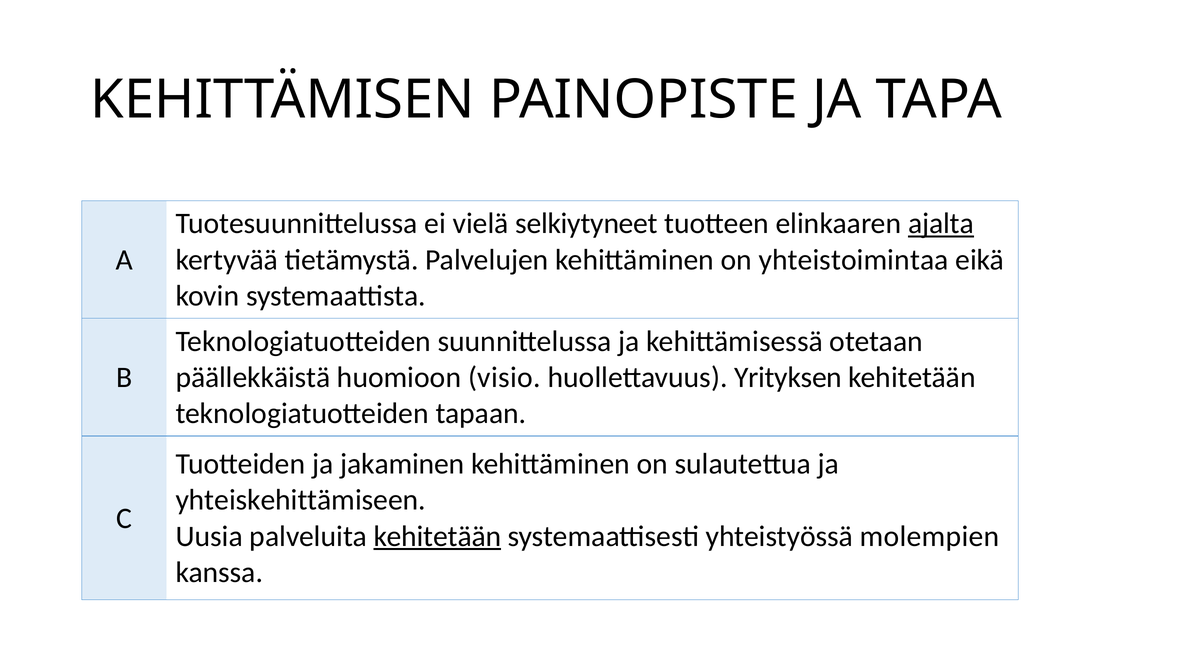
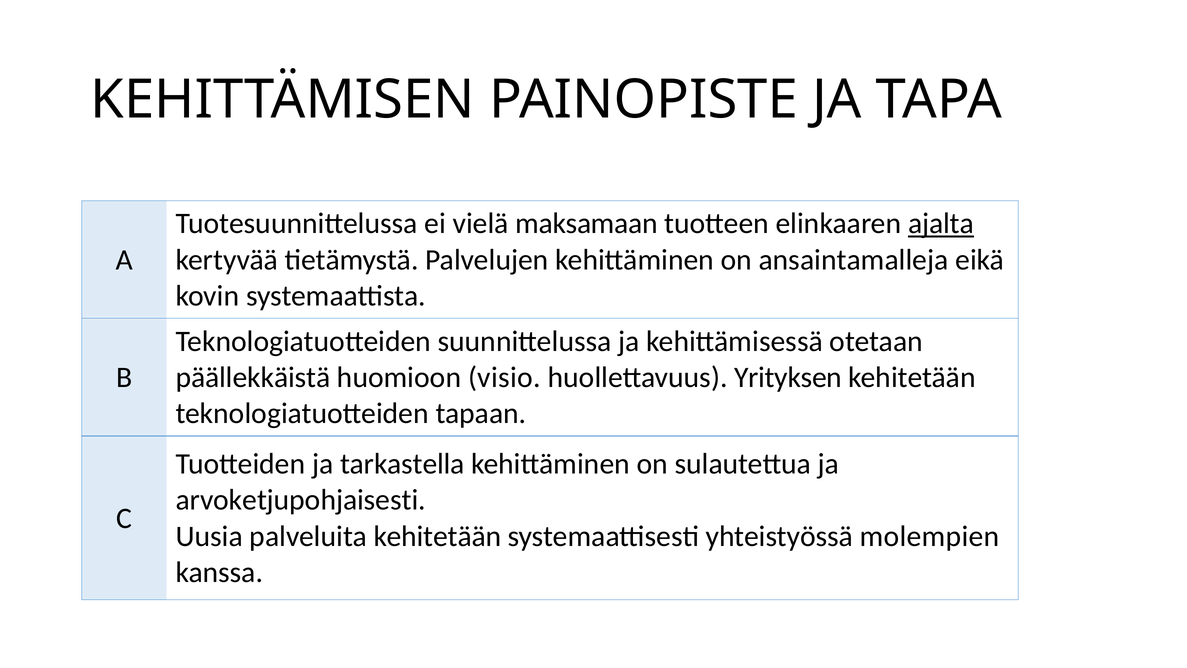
selkiytyneet: selkiytyneet -> maksamaan (587, 224)
yhteistoimintaa: yhteistoimintaa -> ansaintamalleja (854, 260)
jakaminen: jakaminen -> tarkastella (402, 464)
yhteiskehittämiseen: yhteiskehittämiseen -> arvoketjupohjaisesti (301, 500)
kehitetään underline: present -> none (437, 536)
